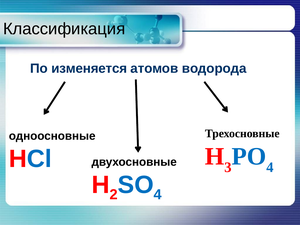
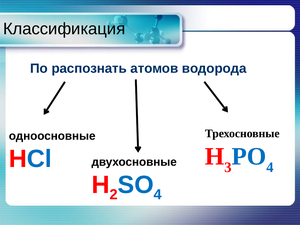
изменяется: изменяется -> распознать (89, 69)
